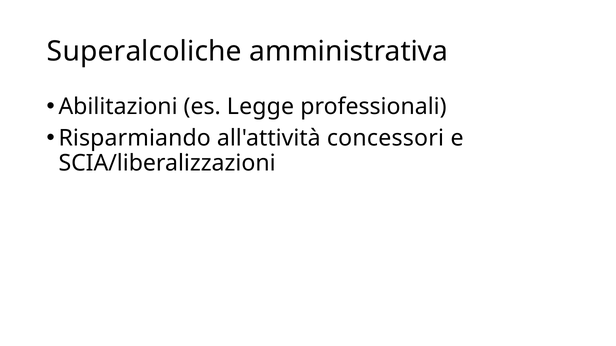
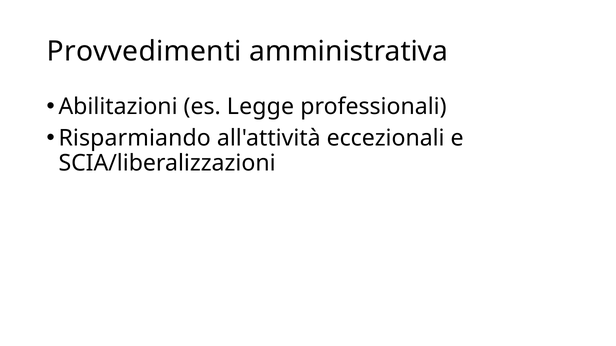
Superalcoliche: Superalcoliche -> Provvedimenti (144, 52)
concessori: concessori -> eccezionali (386, 138)
